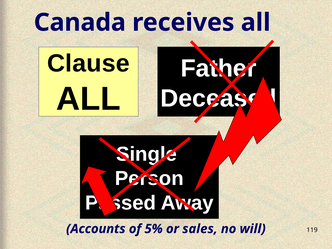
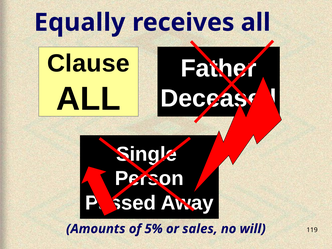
Canada: Canada -> Equally (80, 22)
Accounts: Accounts -> Amounts (96, 229)
